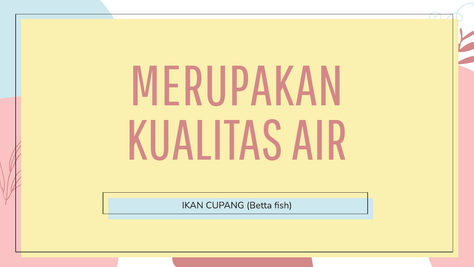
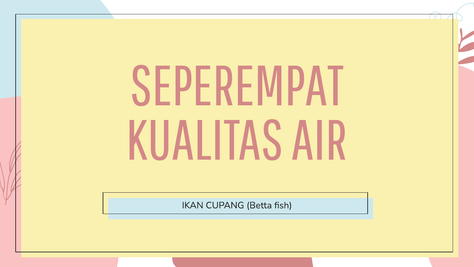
MERUPAKAN: MERUPAKAN -> SEPEREMPAT (237, 87)
